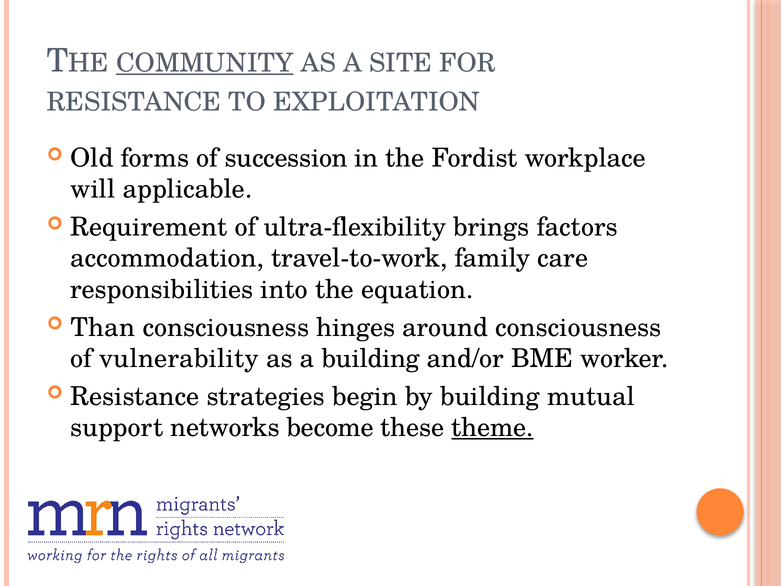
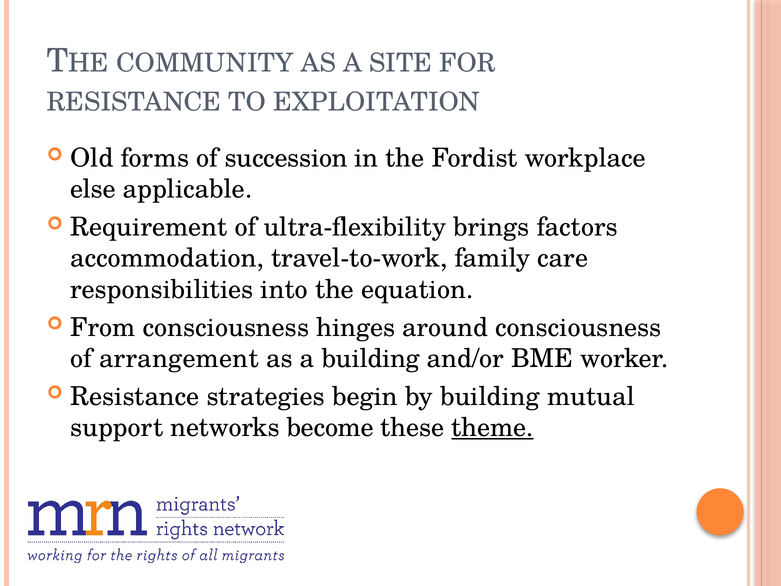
COMMUNITY underline: present -> none (205, 63)
will: will -> else (93, 189)
Than: Than -> From (103, 327)
vulnerability: vulnerability -> arrangement (179, 359)
